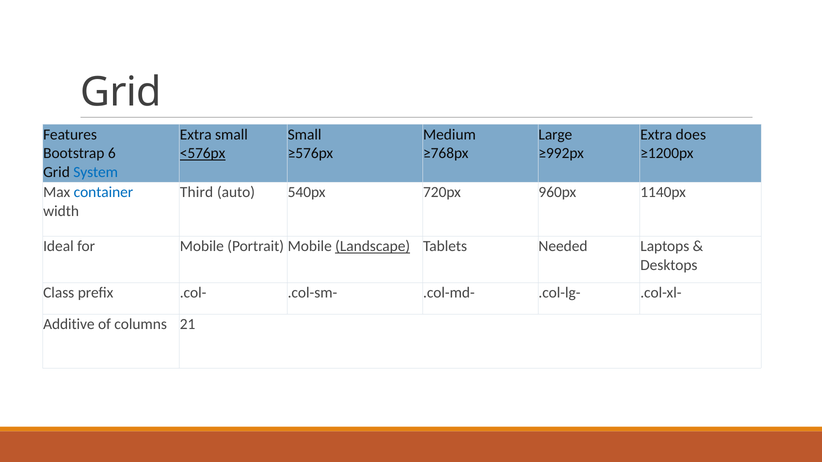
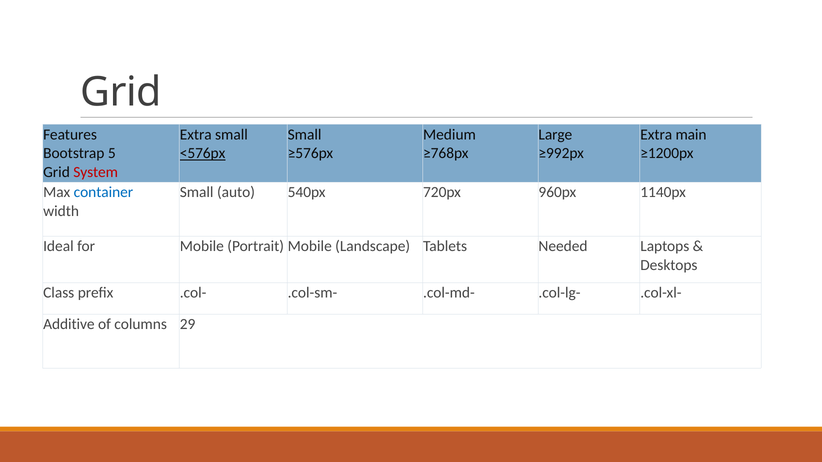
does: does -> main (691, 135)
6: 6 -> 5 (112, 154)
System colour: blue -> red (96, 172)
Third: Third -> Small (197, 192)
Landscape underline: present -> none (373, 246)
21: 21 -> 29 (188, 324)
